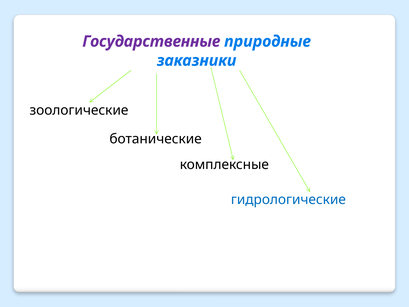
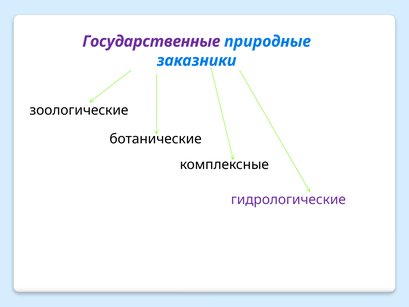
гидрологические colour: blue -> purple (288, 200)
